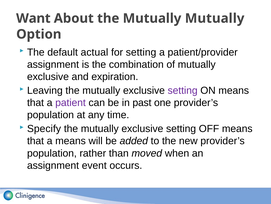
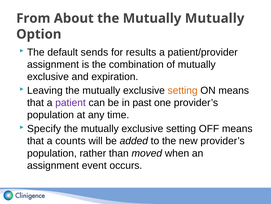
Want: Want -> From (33, 18)
actual: actual -> sends (94, 52)
for setting: setting -> results (141, 52)
setting colour: purple -> orange (183, 90)
a means: means -> counts (70, 140)
